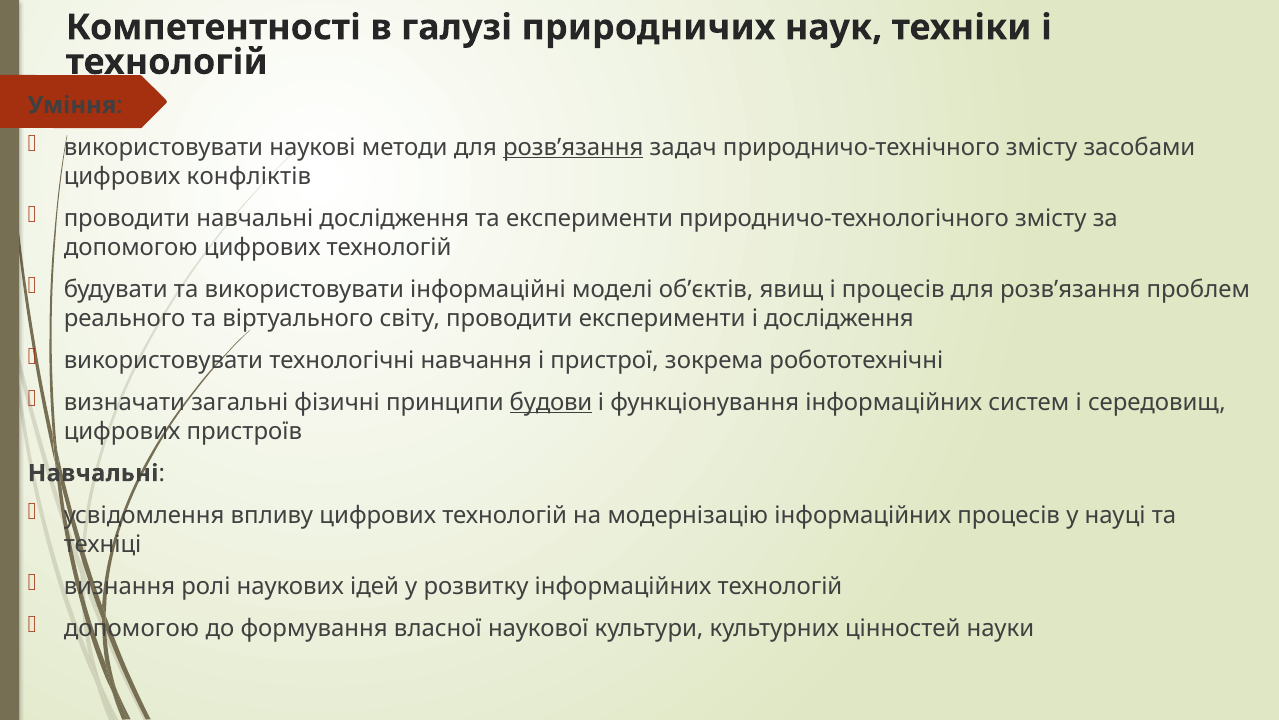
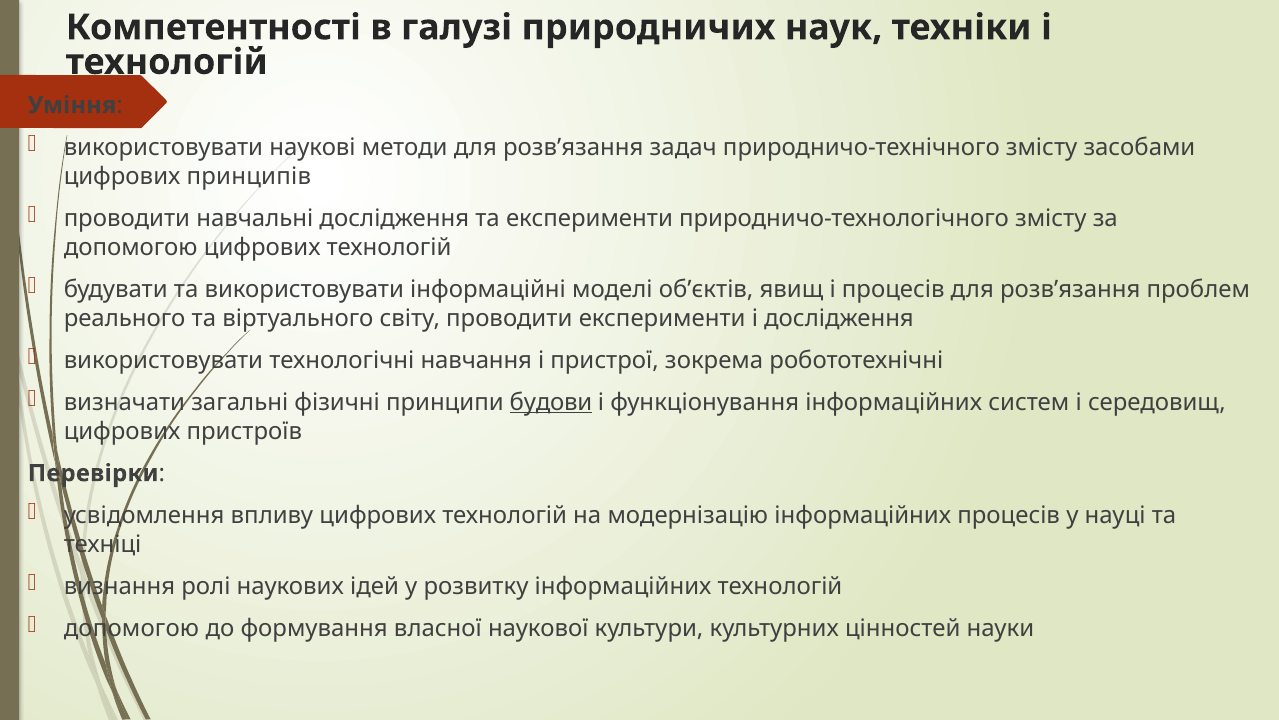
розв’язання underline: present -> none (573, 147)
конфліктів: конфліктів -> принципів (249, 176)
Навчальні: Навчальні -> Перевірки (93, 473)
